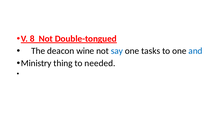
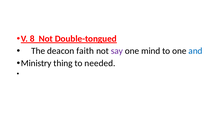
wine: wine -> faith (85, 51)
say colour: blue -> purple (117, 51)
tasks: tasks -> mind (151, 51)
